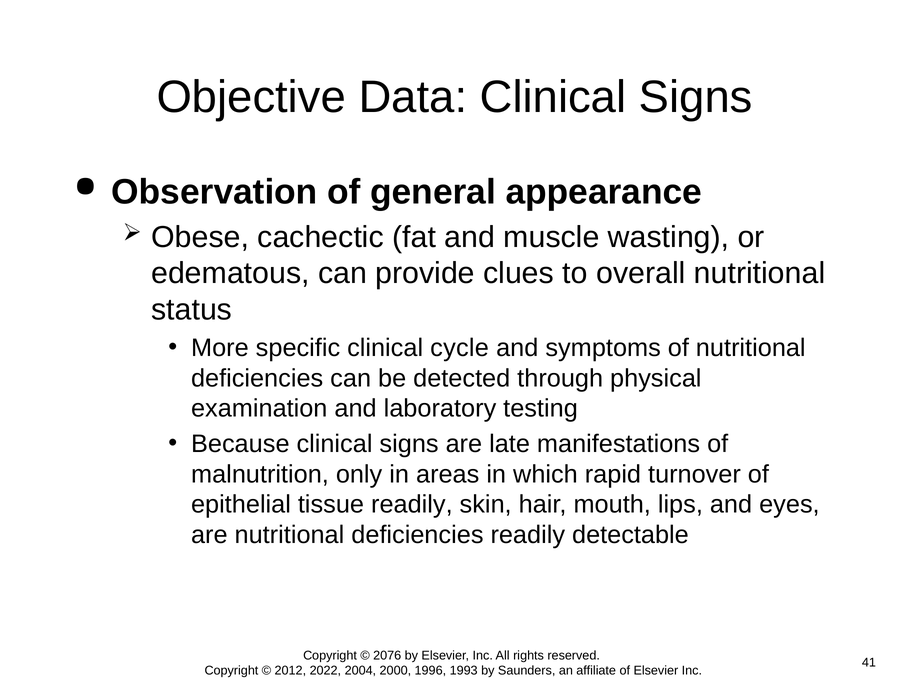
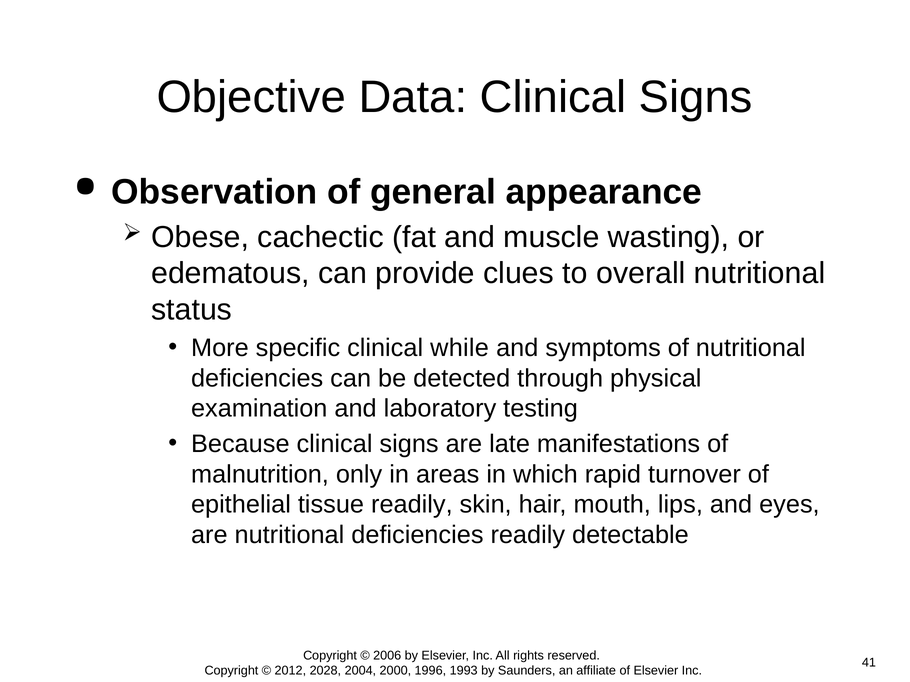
cycle: cycle -> while (460, 348)
2076: 2076 -> 2006 (387, 656)
2022: 2022 -> 2028 (325, 671)
